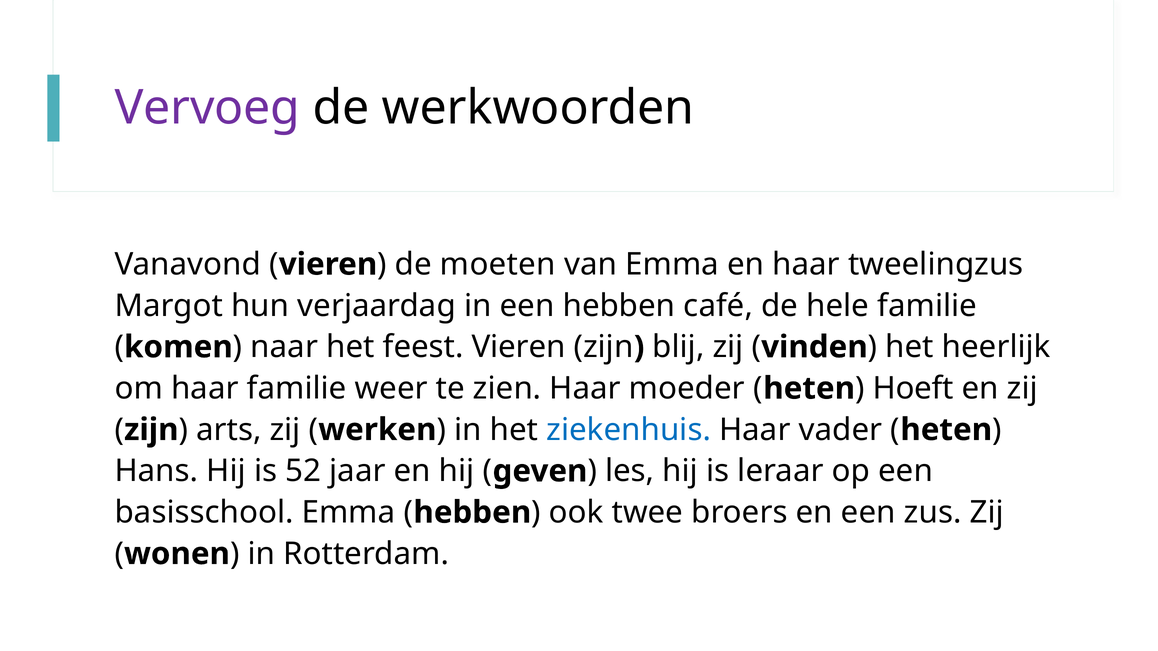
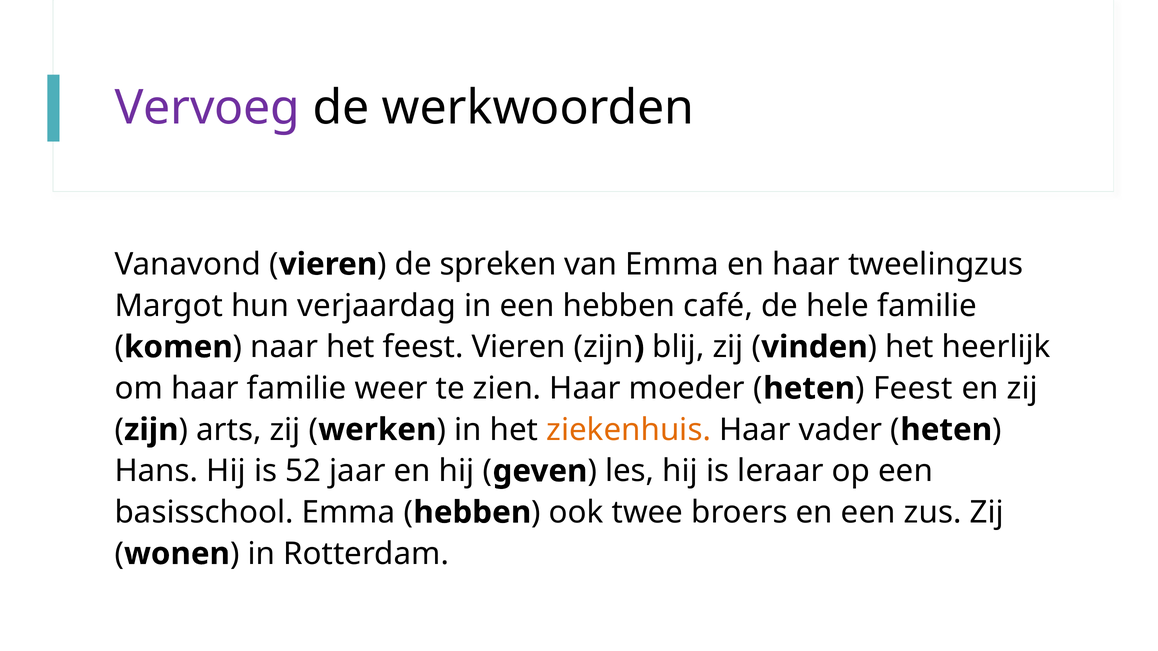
moeten: moeten -> spreken (498, 264)
Hoeft: Hoeft -> Feest (913, 389)
ziekenhuis colour: blue -> orange (629, 430)
